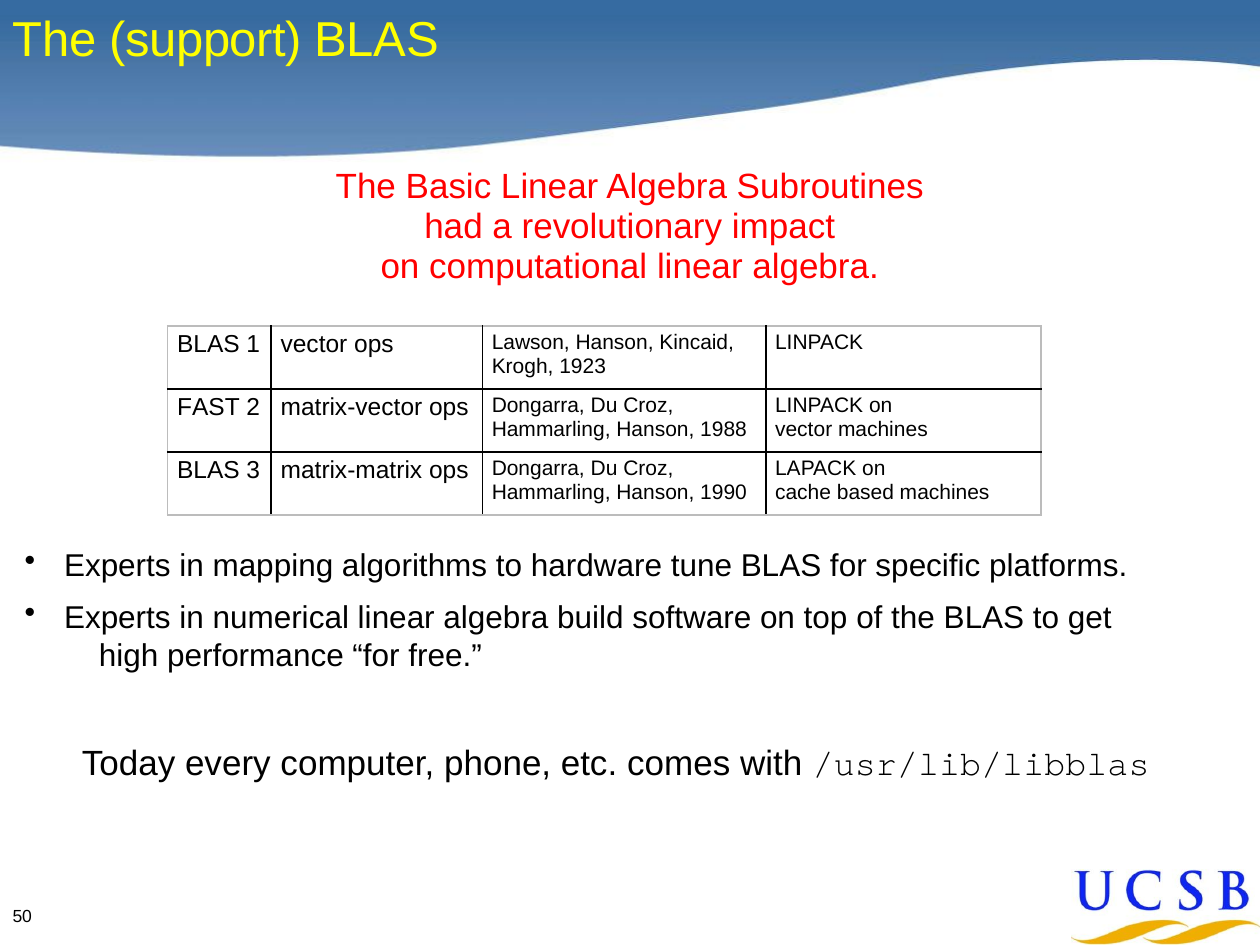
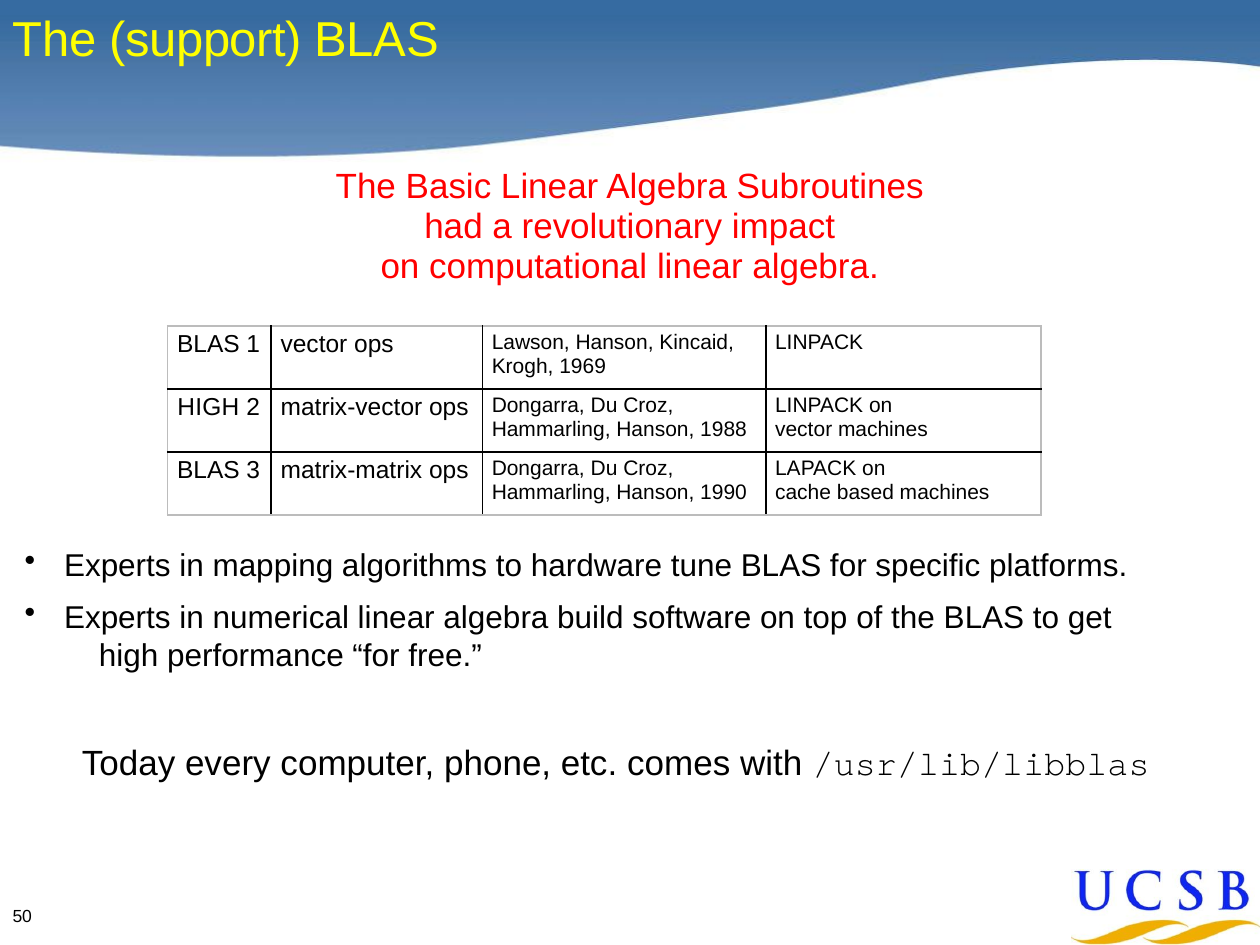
1923: 1923 -> 1969 (583, 366)
FAST: FAST -> HIGH (208, 408)
